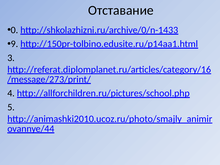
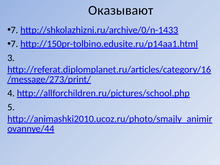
Отставание: Отставание -> Оказывают (121, 10)
0: 0 -> 7 (14, 30)
9: 9 -> 7 (14, 44)
